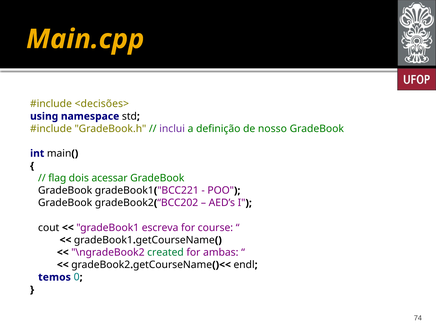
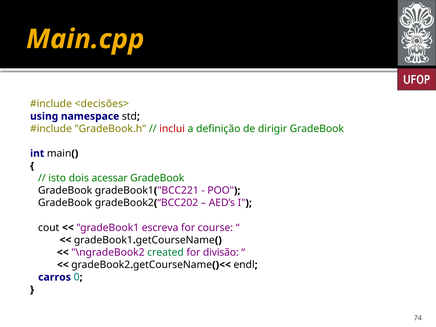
inclui colour: purple -> red (172, 129)
nosso: nosso -> dirigir (272, 129)
flag: flag -> isto (57, 178)
ambas: ambas -> divisão (221, 252)
temos: temos -> carros (55, 277)
